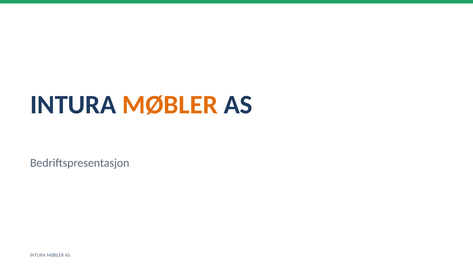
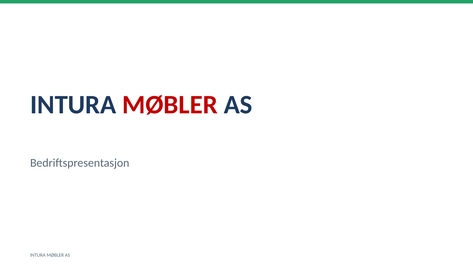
MØBLER colour: orange -> red (170, 105)
